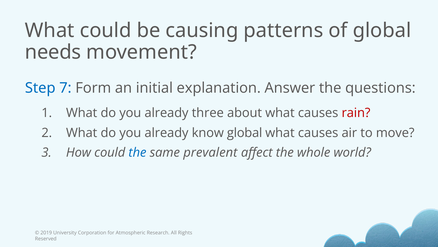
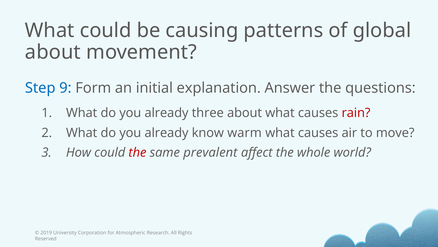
needs: needs -> about (53, 52)
7: 7 -> 9 (65, 88)
know global: global -> warm (244, 133)
the colour: blue -> red (137, 152)
